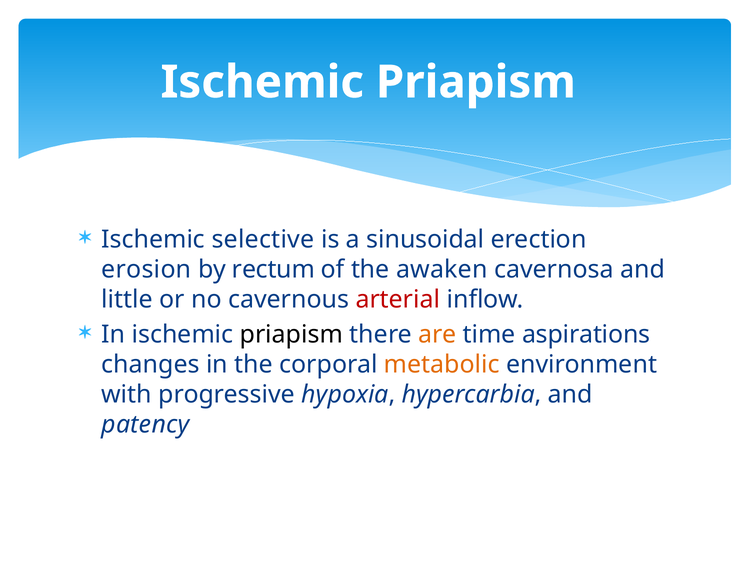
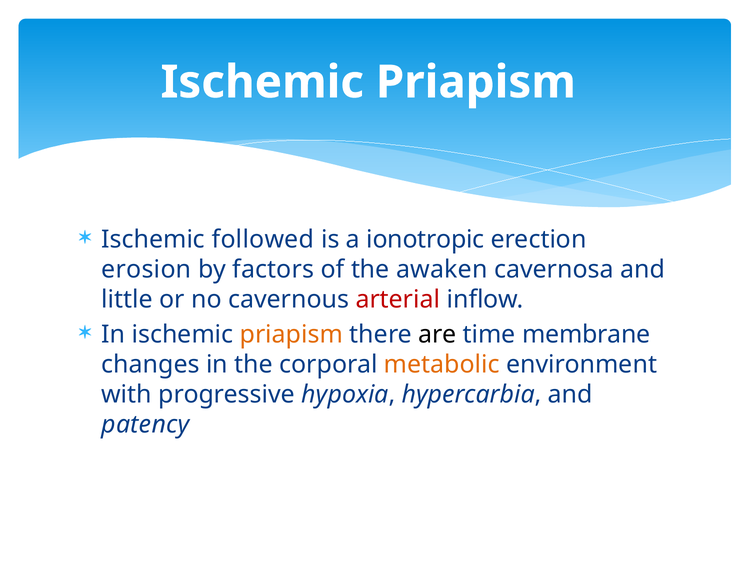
selective: selective -> followed (263, 240)
sinusoidal: sinusoidal -> ionotropic (425, 240)
rectum: rectum -> factors (273, 270)
priapism colour: black -> orange (291, 334)
are colour: orange -> black (437, 334)
aspirations: aspirations -> membrane (586, 334)
